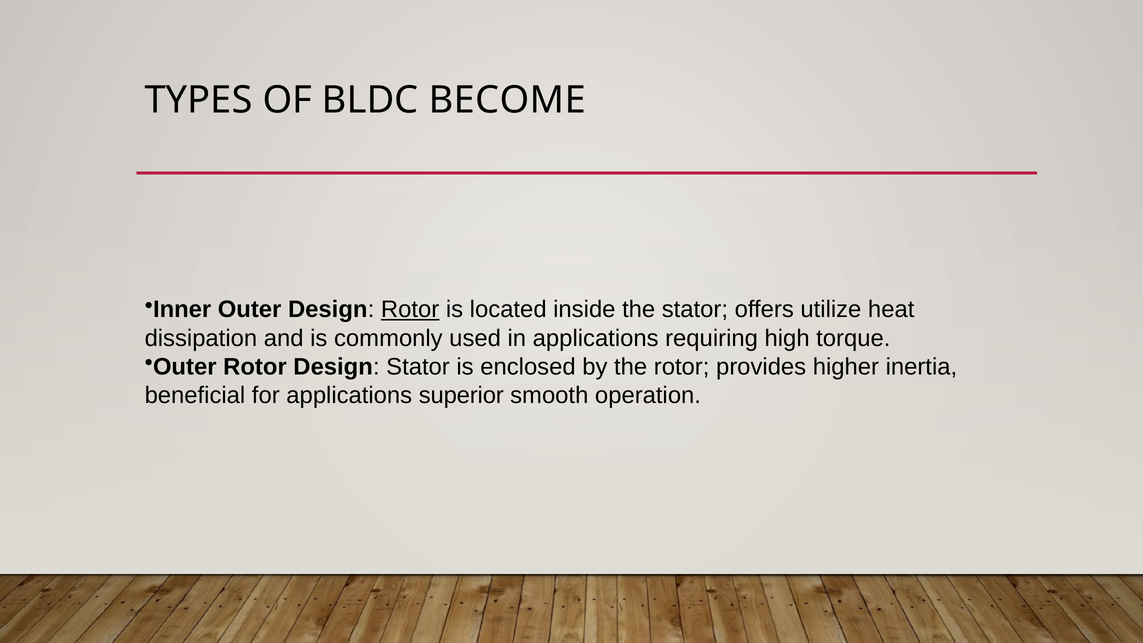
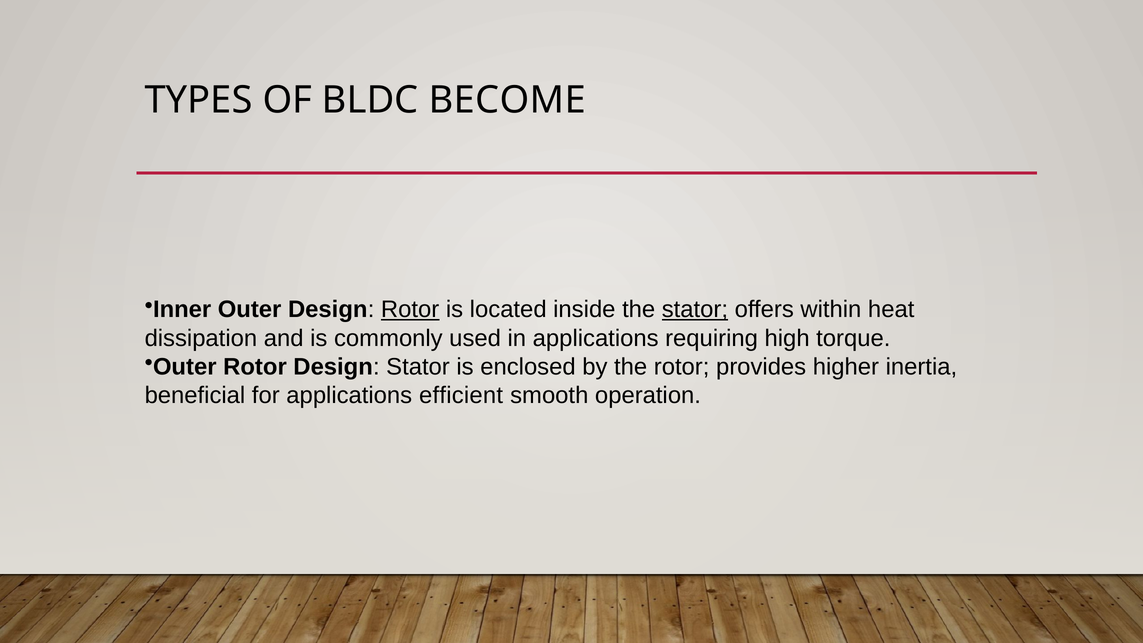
stator underline: none -> present (695, 310)
utilize: utilize -> within (831, 310)
superior: superior -> efficient (461, 395)
